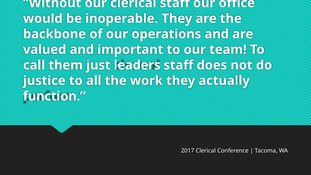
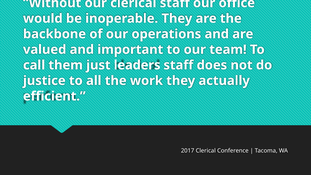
function: function -> efficient (54, 96)
